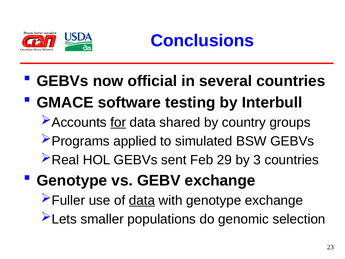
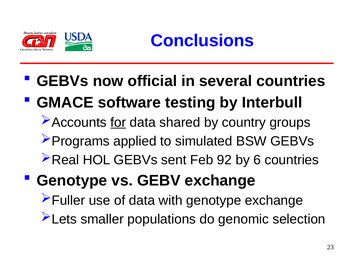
29: 29 -> 92 (224, 160)
3: 3 -> 6 (257, 160)
data underline: present -> none (142, 200)
